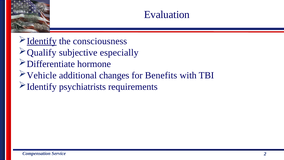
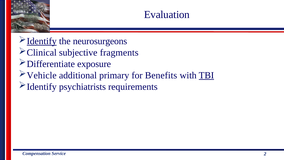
consciousness: consciousness -> neurosurgeons (100, 41)
Qualify: Qualify -> Clinical (42, 53)
especially: especially -> fragments (119, 53)
hormone: hormone -> exposure (94, 64)
changes: changes -> primary (114, 75)
TBI underline: none -> present (206, 75)
